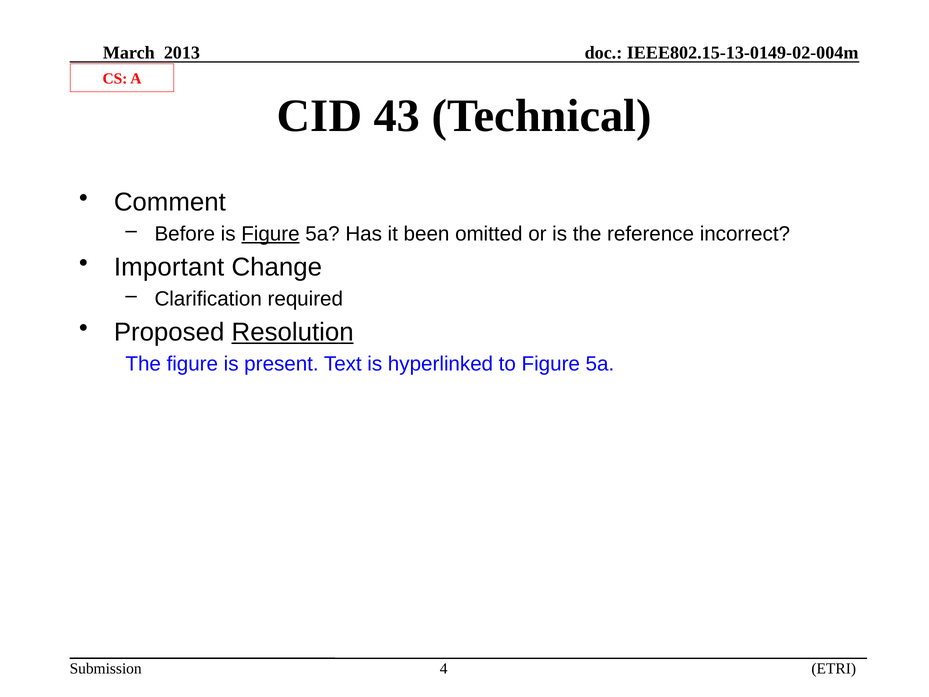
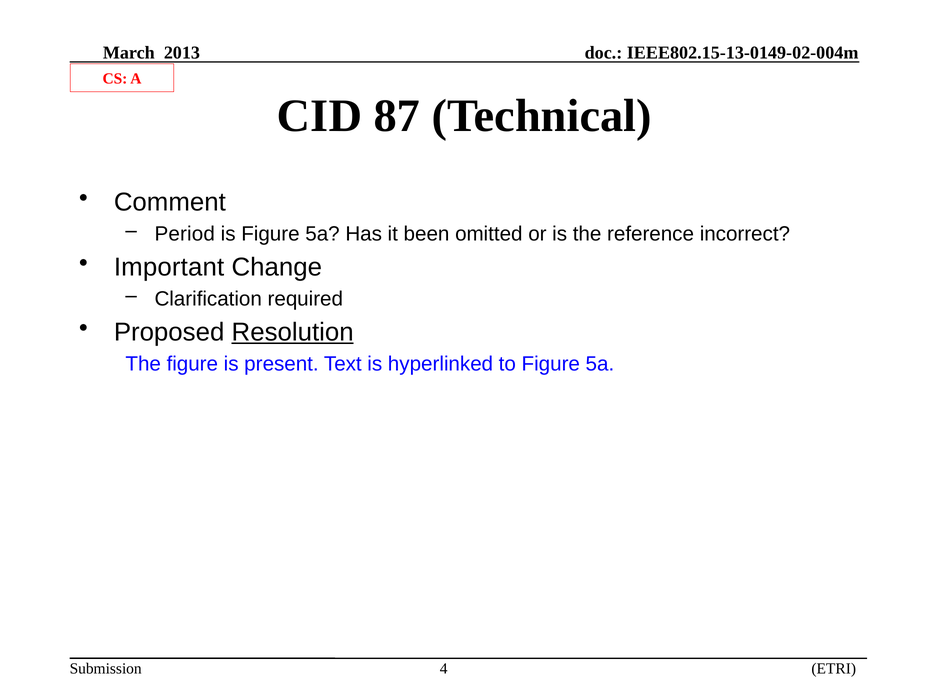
43: 43 -> 87 (397, 116)
Before: Before -> Period (185, 234)
Figure underline: present -> none (270, 234)
